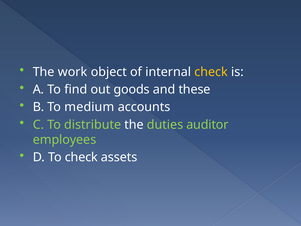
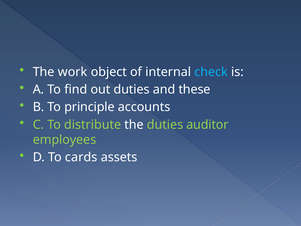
check colour: yellow -> light blue (211, 72)
out goods: goods -> duties (132, 89)
medium: medium -> principle (89, 107)
To check: check -> cards (81, 157)
